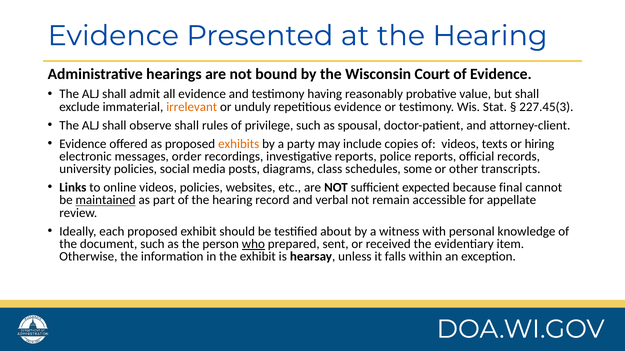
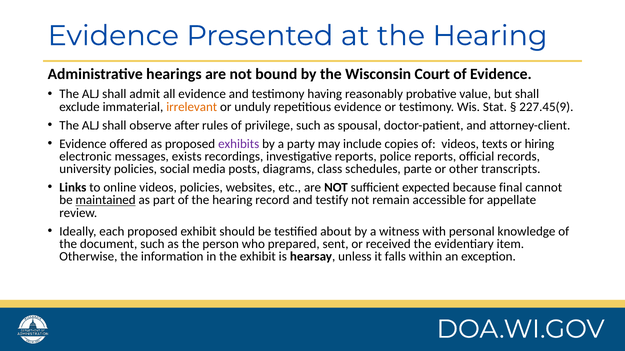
227.45(3: 227.45(3 -> 227.45(9 (546, 107)
observe shall: shall -> after (187, 125)
exhibits colour: orange -> purple (239, 144)
order: order -> exists (187, 157)
some: some -> parte (418, 169)
verbal: verbal -> testify (332, 200)
who underline: present -> none (253, 244)
